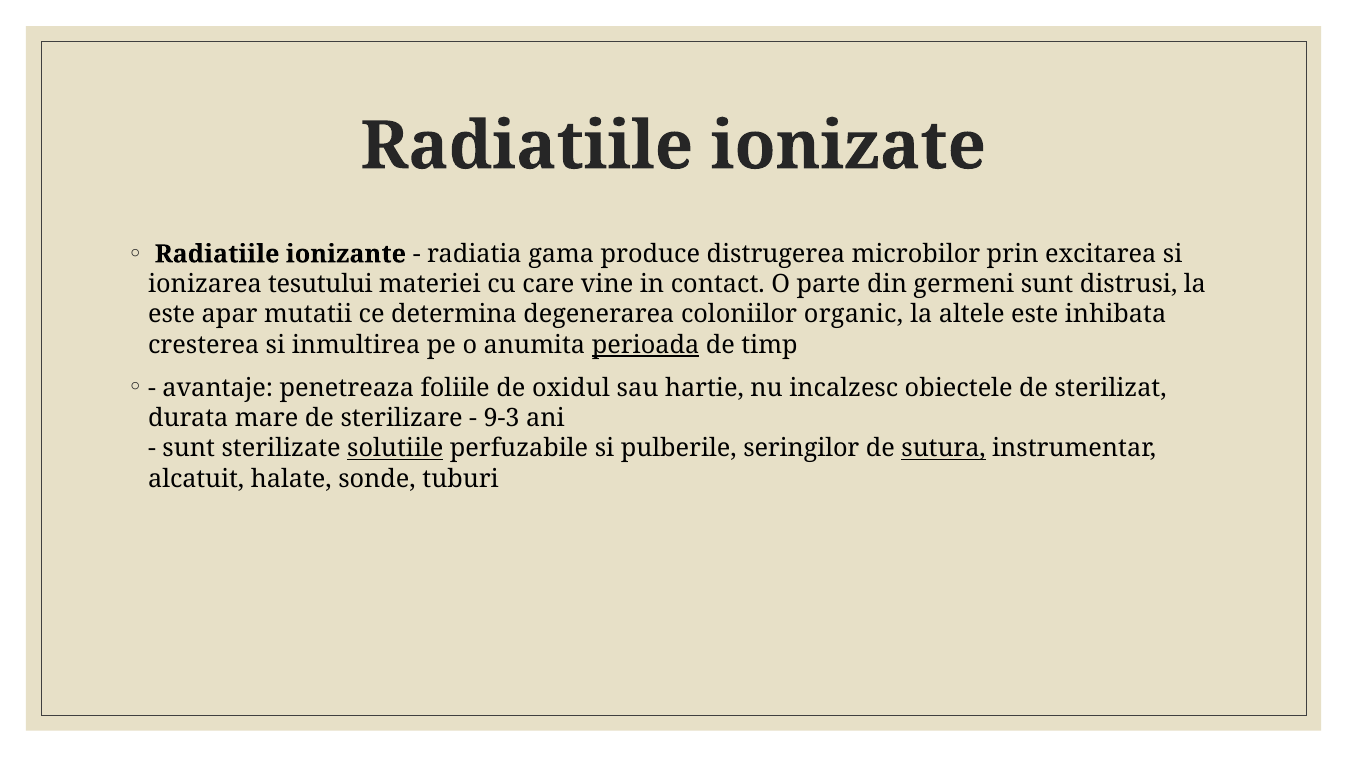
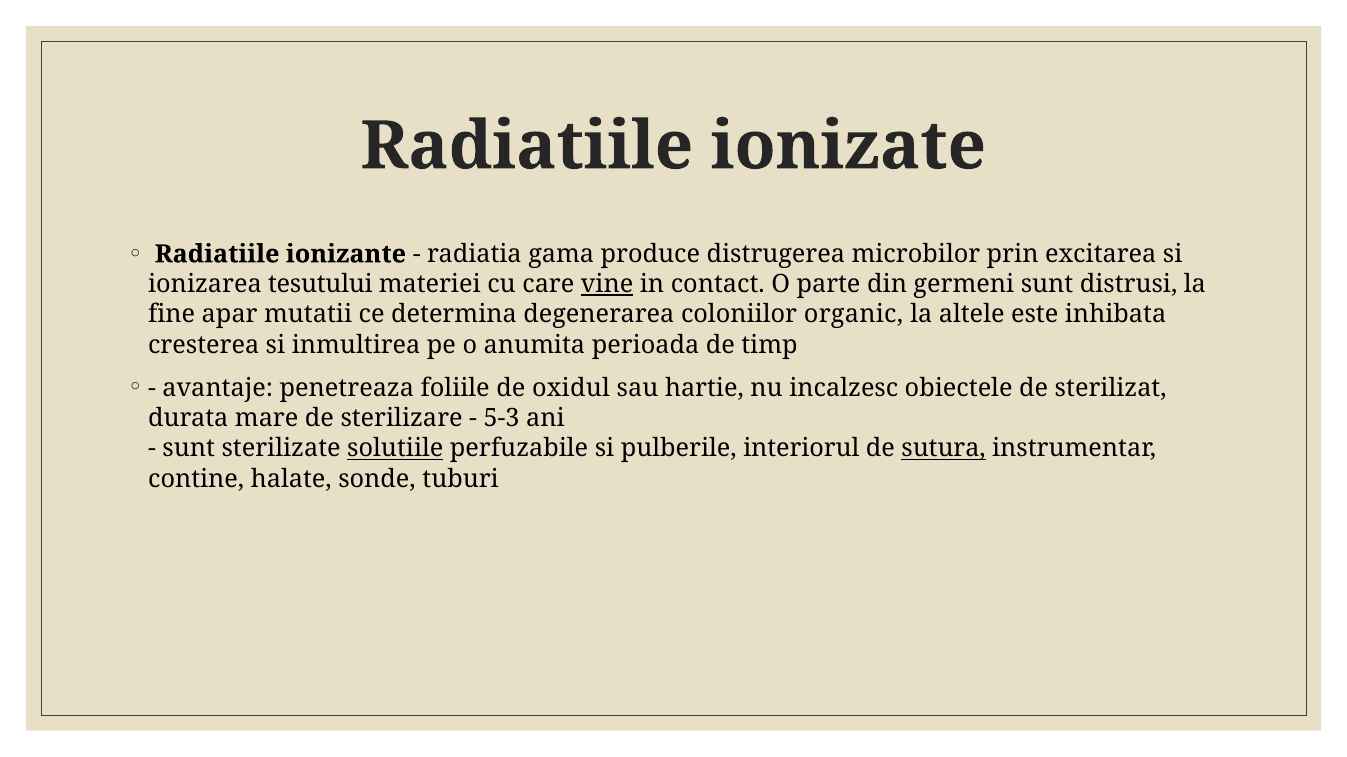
vine underline: none -> present (607, 285)
este: este -> fine (172, 315)
perioada underline: present -> none (646, 345)
9-3: 9-3 -> 5-3 (502, 419)
seringilor: seringilor -> interiorul (801, 449)
alcatuit: alcatuit -> contine (196, 479)
